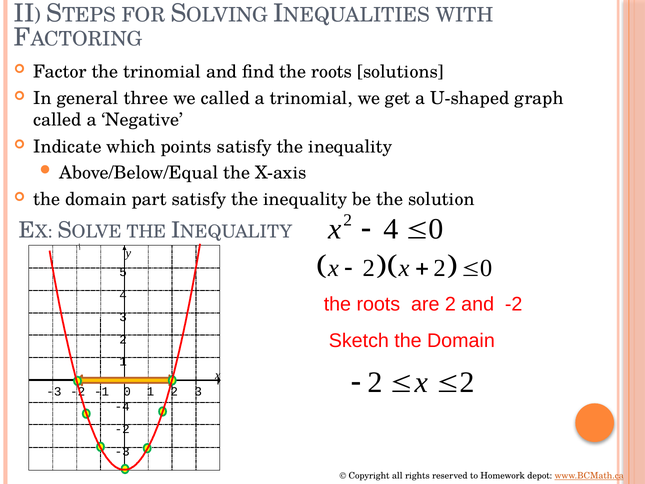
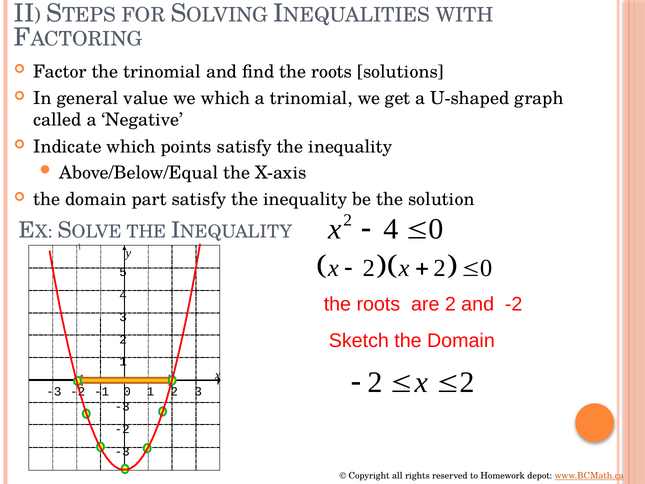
three: three -> value (146, 98)
we called: called -> which (225, 98)
-4: -4 -> -3 (122, 407)
